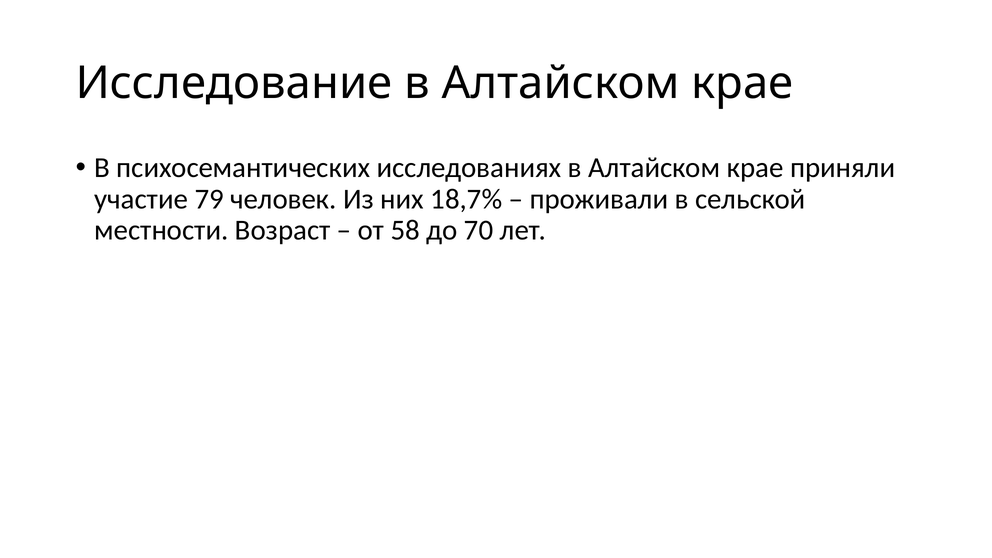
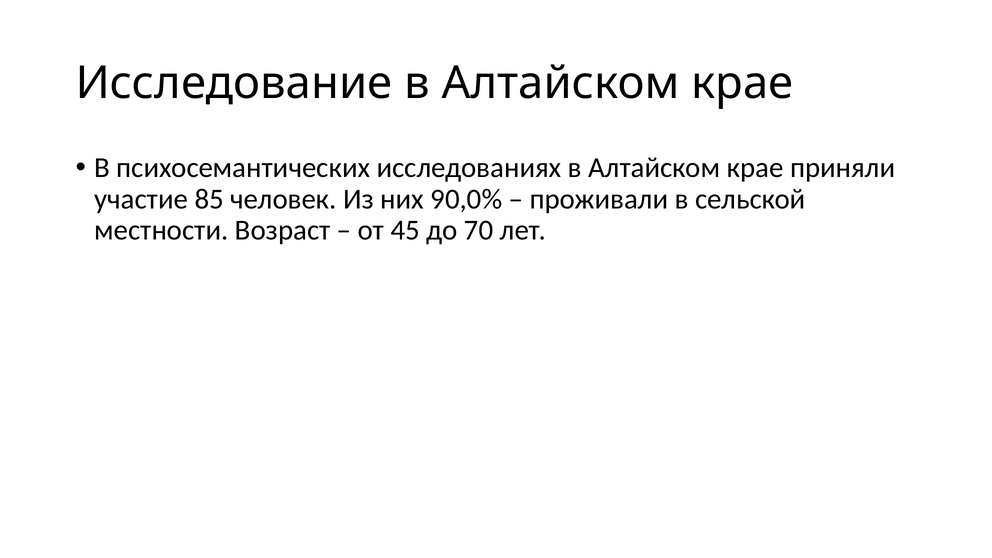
79: 79 -> 85 (209, 199)
18,7%: 18,7% -> 90,0% (466, 199)
58: 58 -> 45 (405, 230)
